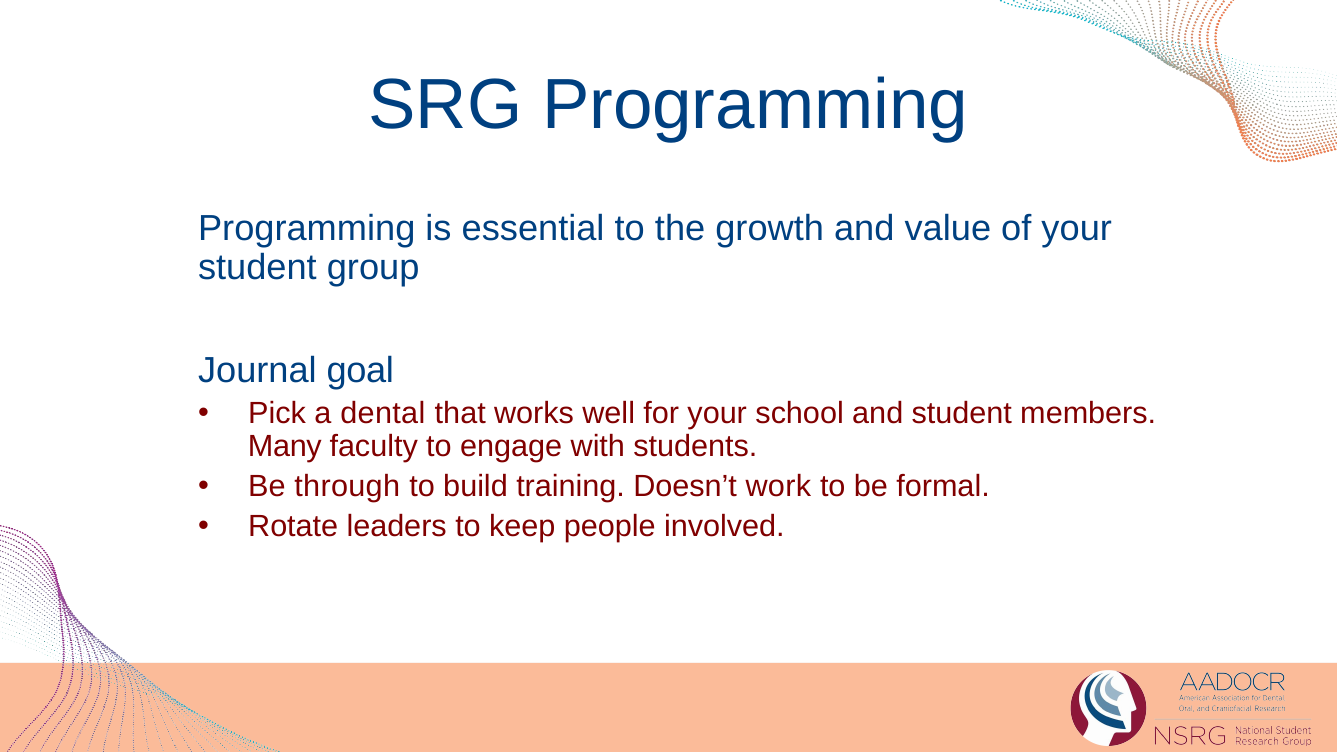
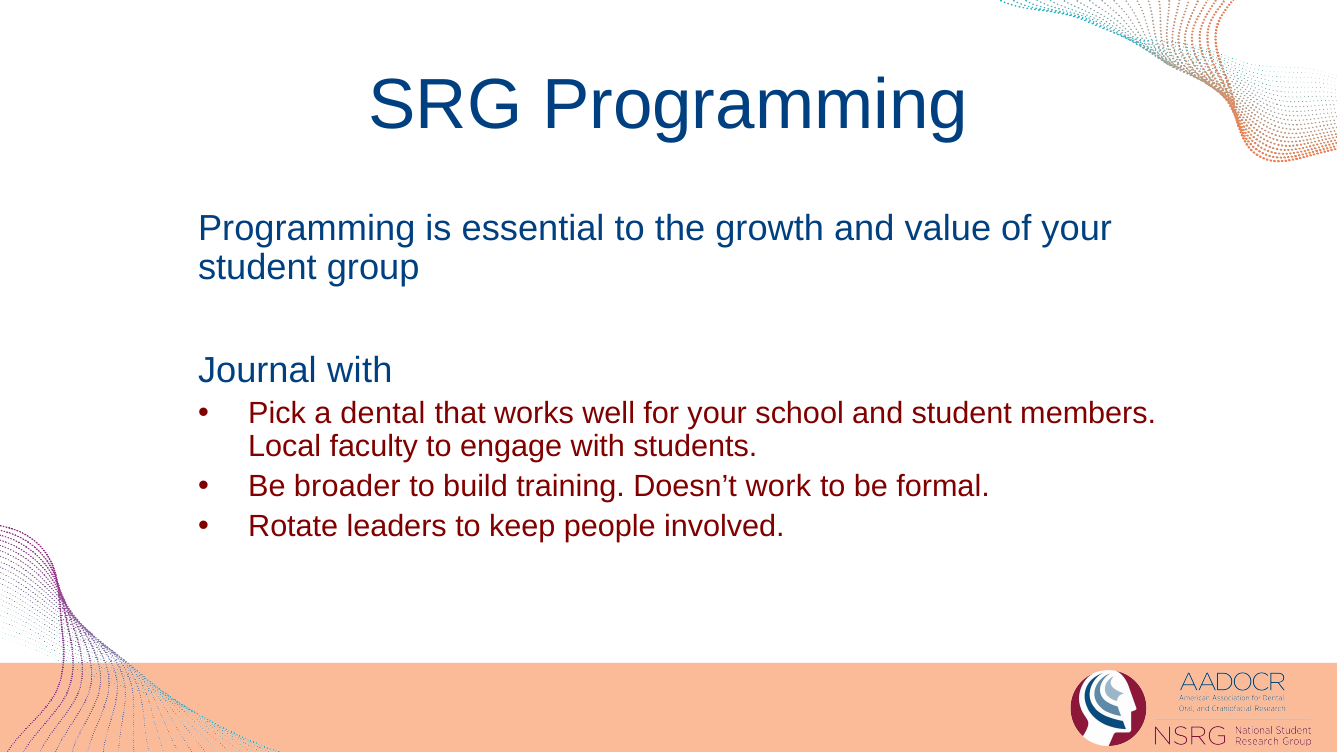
Journal goal: goal -> with (360, 370)
Many: Many -> Local (285, 446)
through: through -> broader (347, 486)
